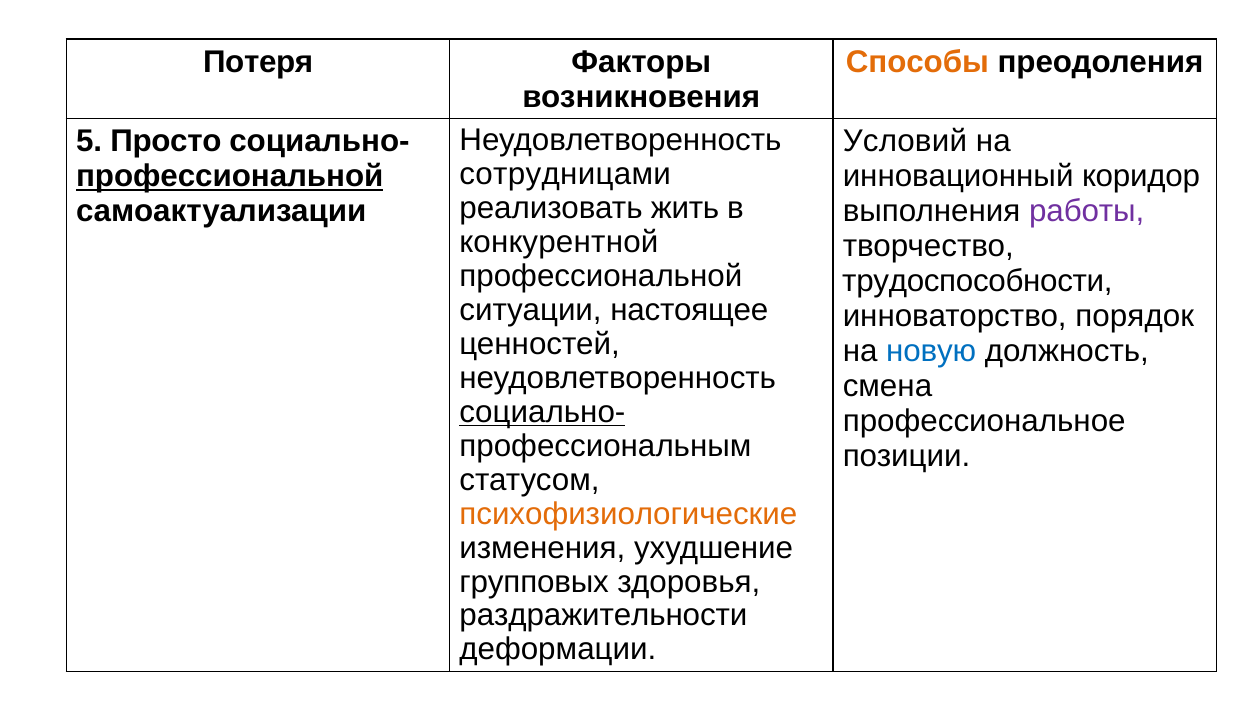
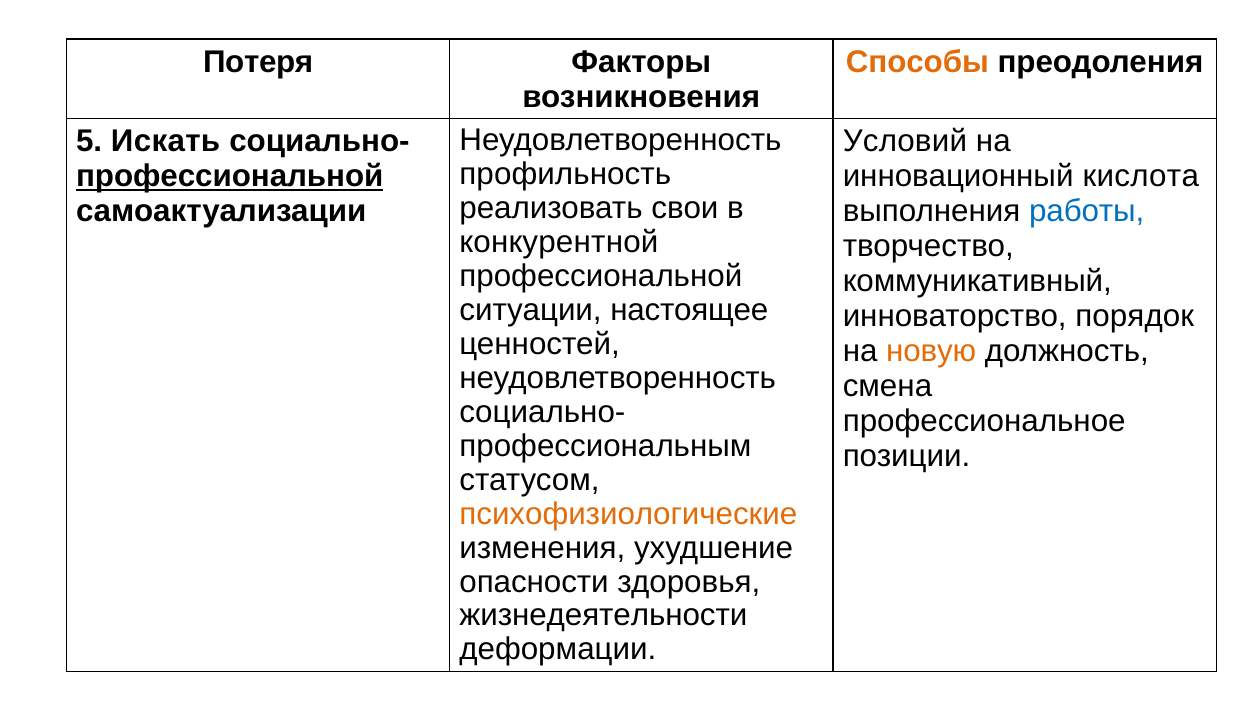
Просто: Просто -> Искать (166, 142)
сотрудницами: сотрудницами -> профильность (565, 175)
коридор: коридор -> кислота (1141, 177)
жить: жить -> свои (685, 209)
работы colour: purple -> blue (1087, 212)
трудоспособности: трудоспособности -> коммуникативный (977, 281)
новую colour: blue -> orange (931, 351)
социально- underline: present -> none (542, 412)
групповых: групповых -> опасности (534, 582)
раздражительности: раздражительности -> жизнедеятельности (603, 616)
